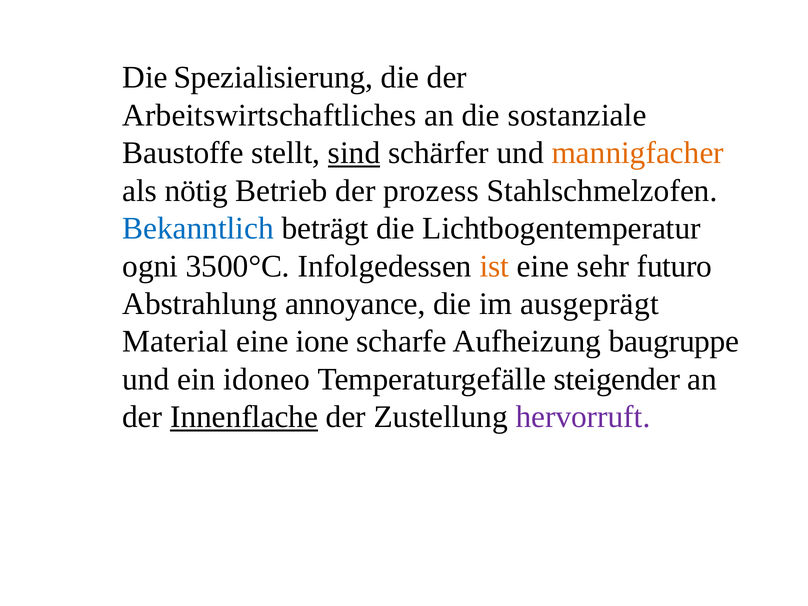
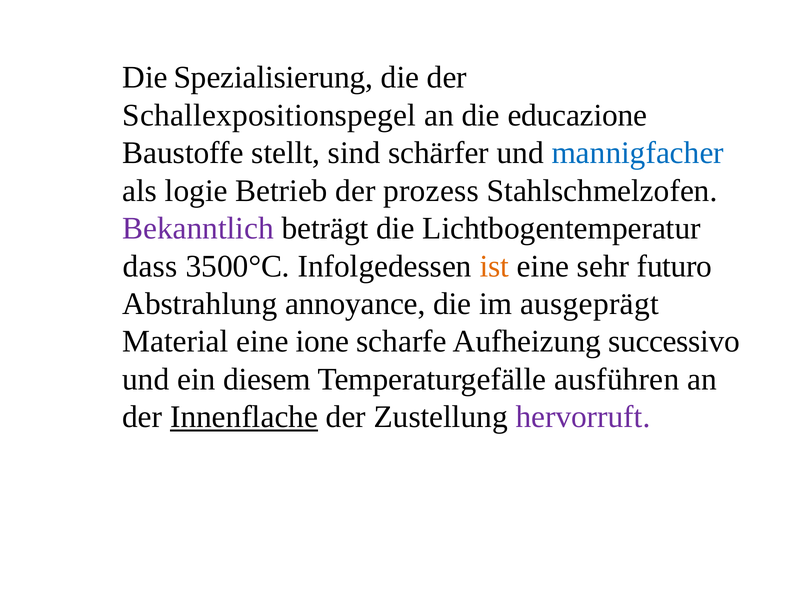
Arbeitswirtschaftliches: Arbeitswirtschaftliches -> Schallexpositionspegel (269, 115)
sostanziale: sostanziale -> educazione (577, 115)
sind underline: present -> none (354, 153)
mannigfacher colour: orange -> blue (638, 153)
nötig: nötig -> logie (196, 191)
Bekanntlich colour: blue -> purple (198, 228)
ogni: ogni -> dass (150, 266)
baugruppe: baugruppe -> successivo (674, 342)
idoneo: idoneo -> diesem (267, 379)
steigender: steigender -> ausführen (617, 379)
